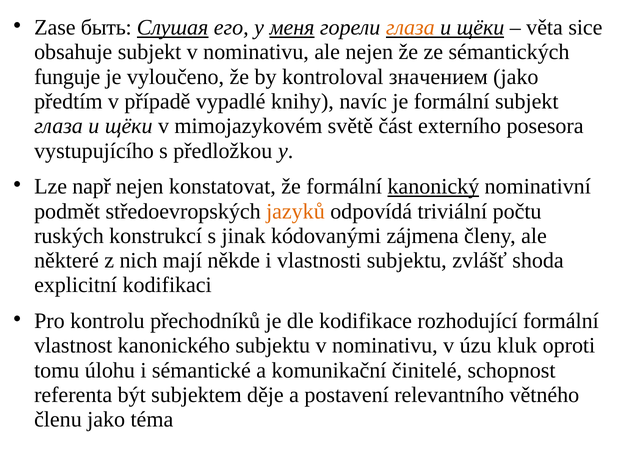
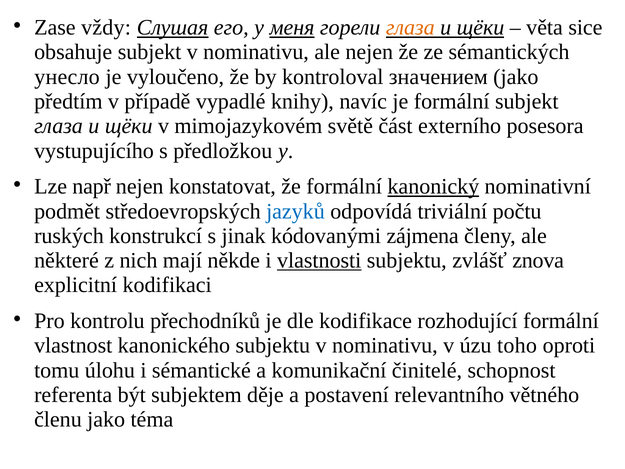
быть: быть -> vždy (106, 28)
funguje: funguje -> унесло (67, 77)
jazyků colour: orange -> blue (295, 211)
vlastnosti underline: none -> present (319, 260)
shoda: shoda -> znova (538, 260)
kluk: kluk -> toho (517, 345)
